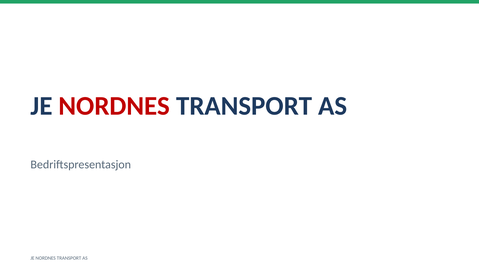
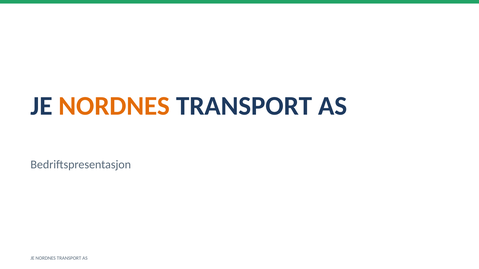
NORDNES colour: red -> orange (114, 106)
